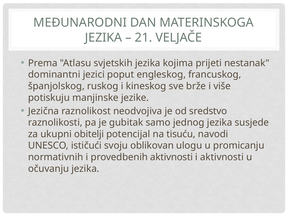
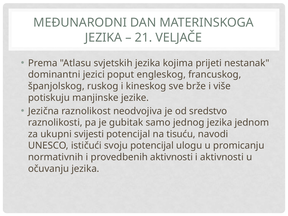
susjede: susjede -> jednom (252, 123)
obitelji: obitelji -> svijesti (89, 134)
svoju oblikovan: oblikovan -> potencijal (152, 146)
